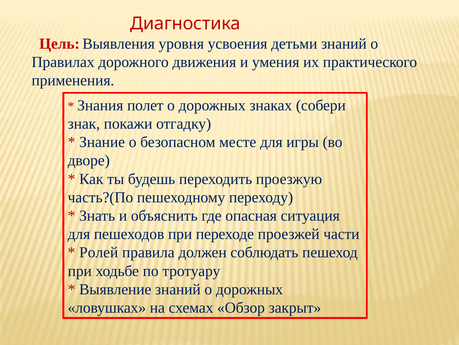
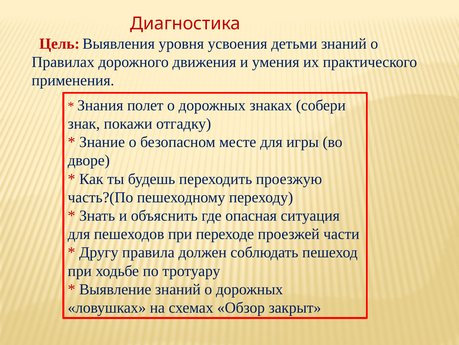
Ролей: Ролей -> Другу (99, 252)
